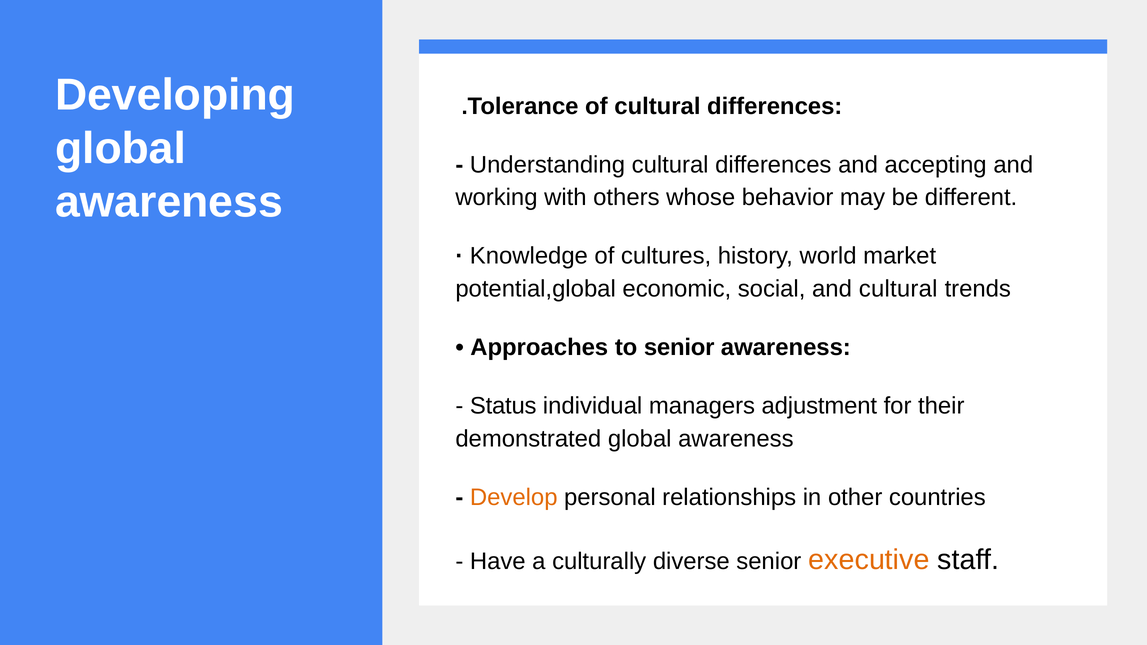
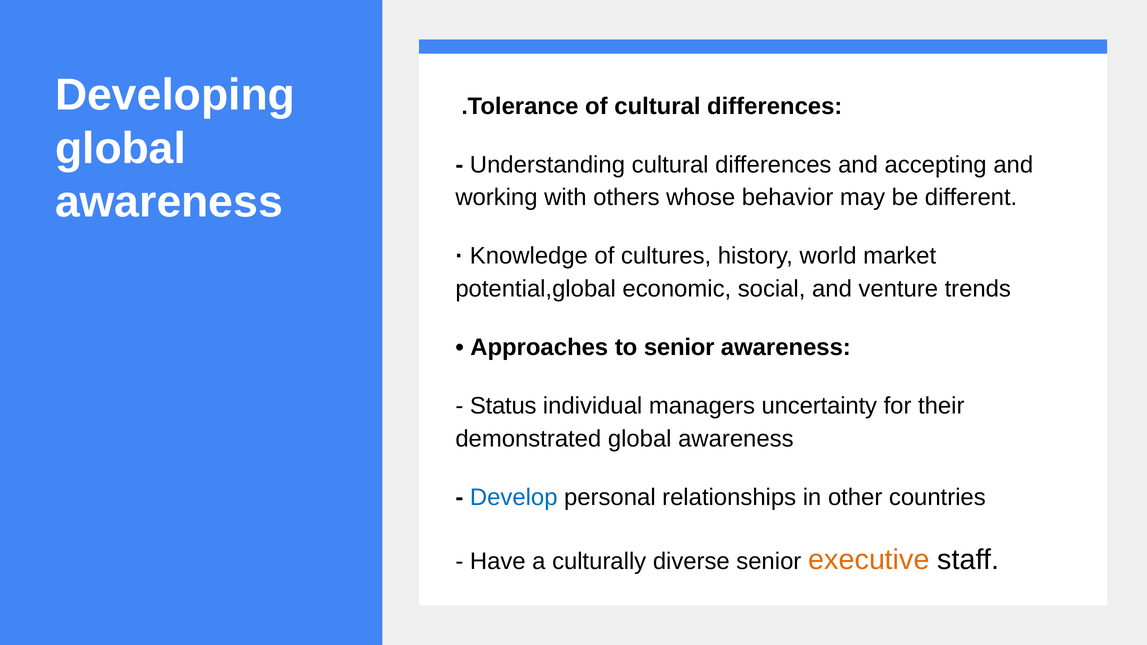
and cultural: cultural -> venture (898, 289)
adjustment: adjustment -> uncertainty (819, 406)
Develop colour: orange -> blue (514, 497)
